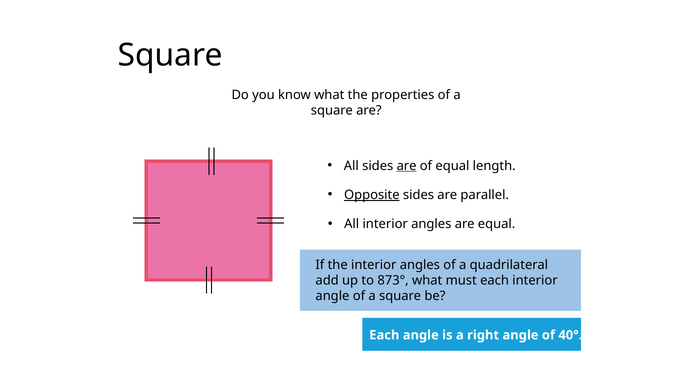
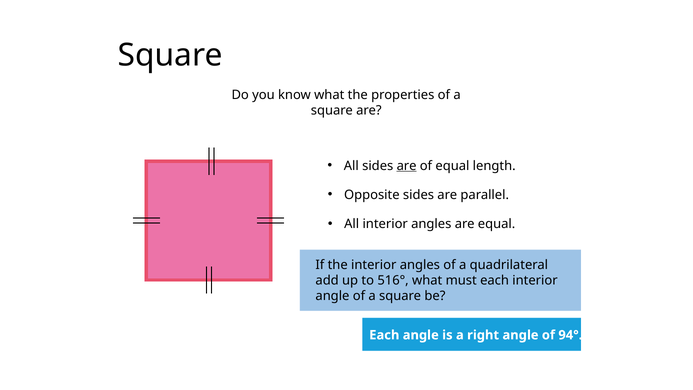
Opposite underline: present -> none (372, 195)
873°: 873° -> 516° (393, 280)
40°: 40° -> 94° (570, 335)
